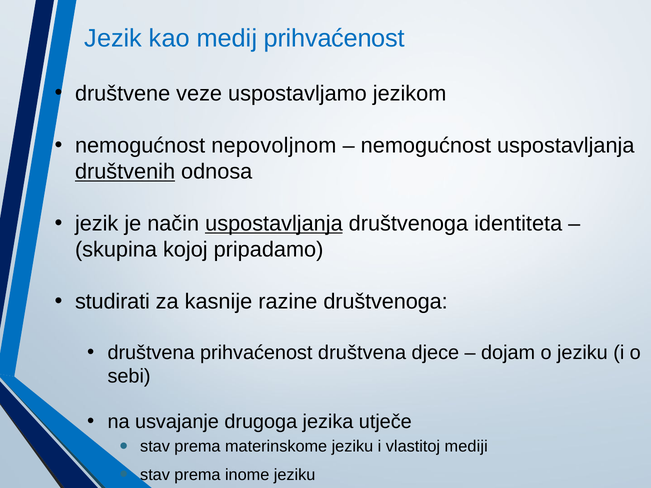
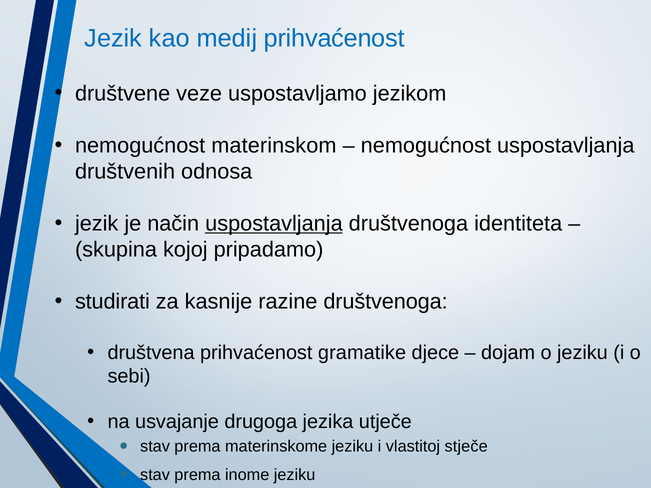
nepovoljnom: nepovoljnom -> materinskom (274, 146)
društvenih underline: present -> none (125, 172)
prihvaćenost društvena: društvena -> gramatike (362, 353)
mediji: mediji -> stječe (466, 447)
